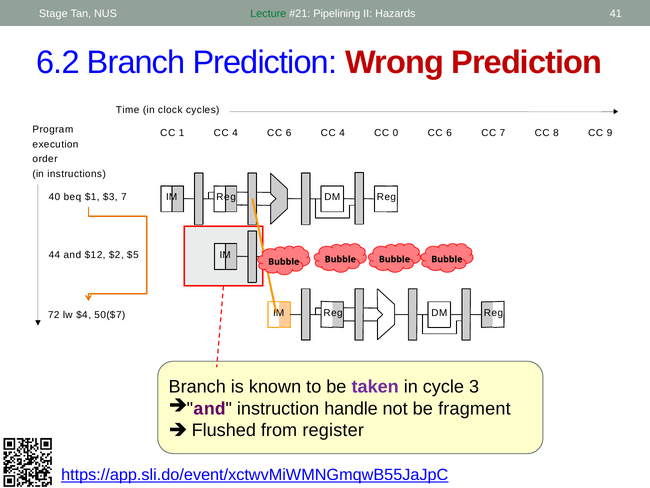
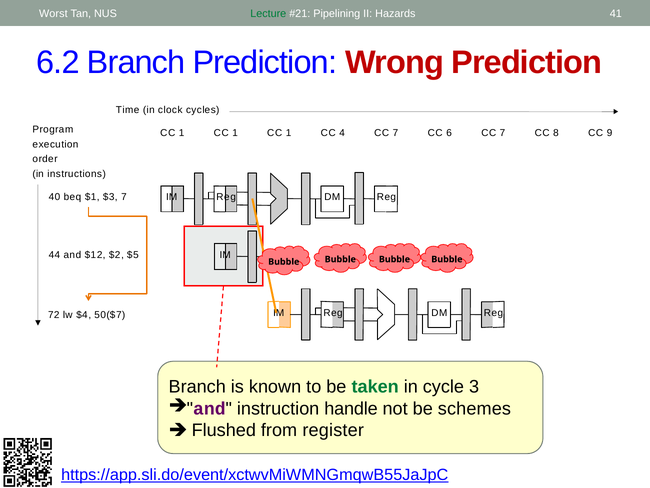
Stage: Stage -> Worst (53, 14)
4: 4 -> 1 (235, 133)
6: 6 -> 1 (289, 133)
0: 0 -> 7 (395, 133)
taken colour: purple -> green (375, 387)
fragment: fragment -> schemes (474, 408)
